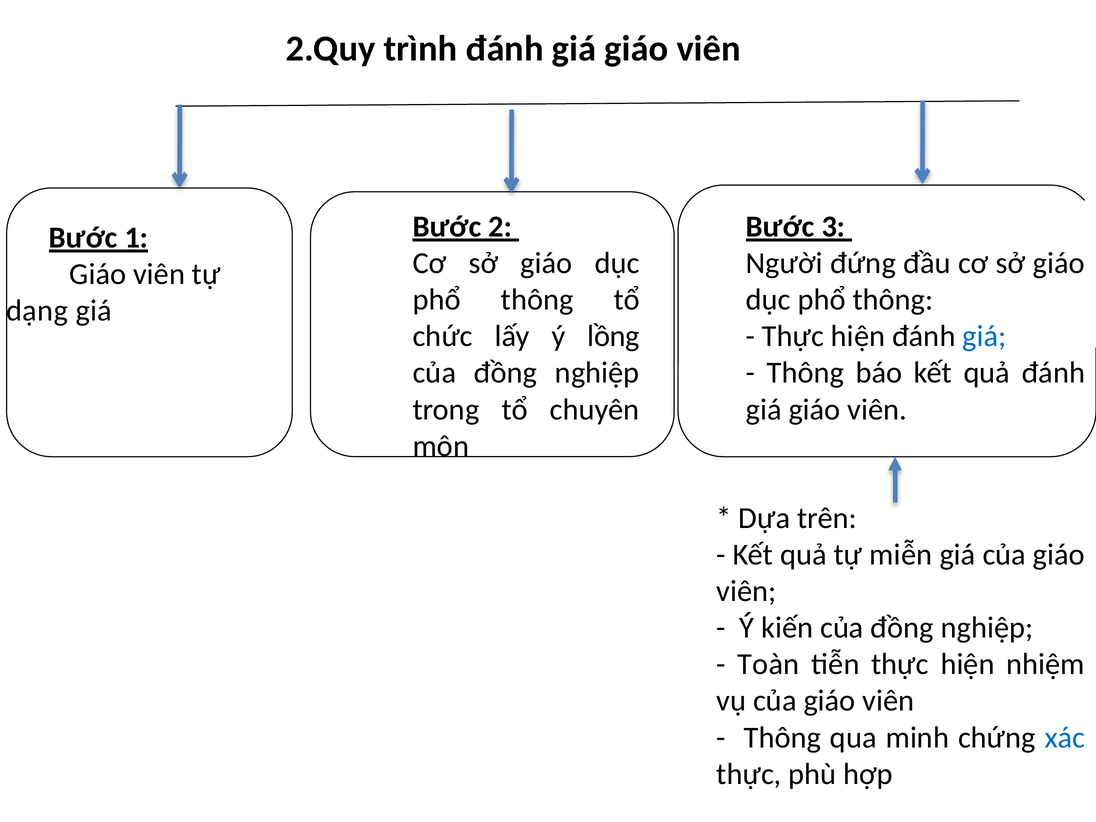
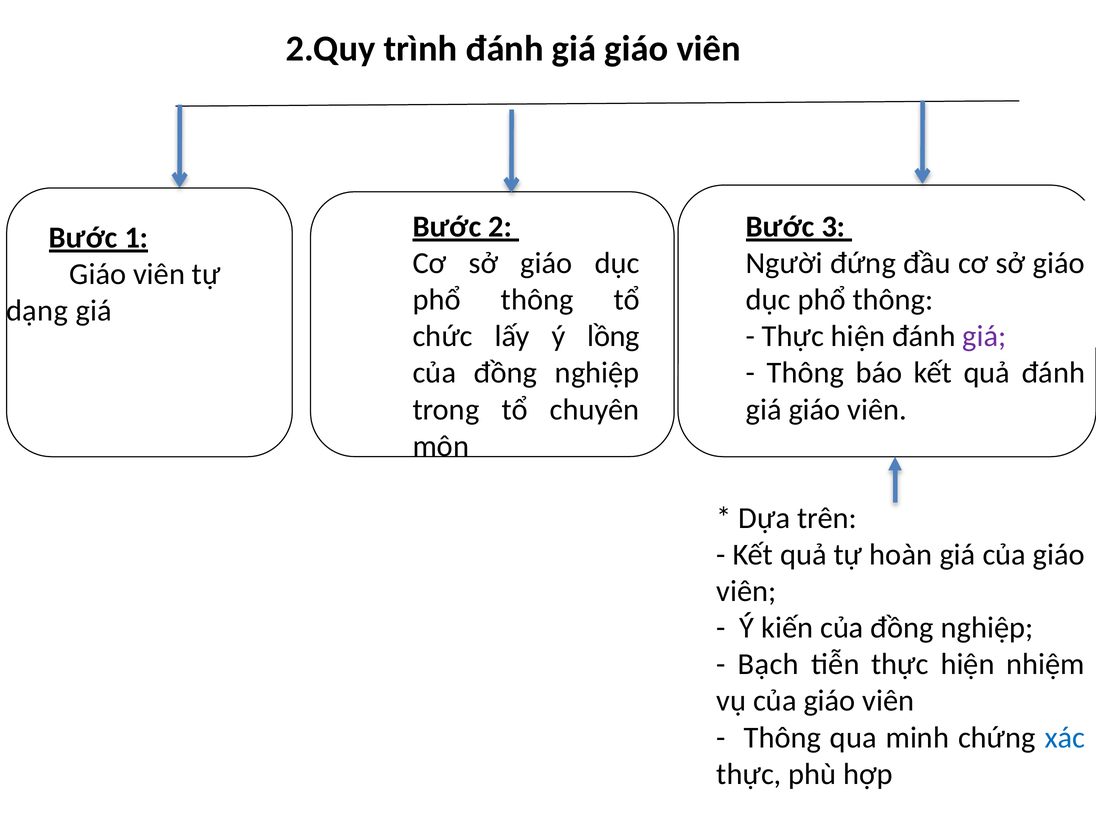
giá colour: blue -> purple (984, 336)
miễn: miễn -> hoàn (901, 555)
Toàn: Toàn -> Bạch (768, 664)
